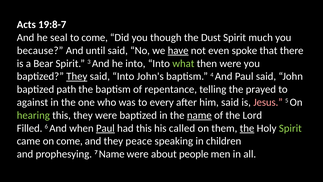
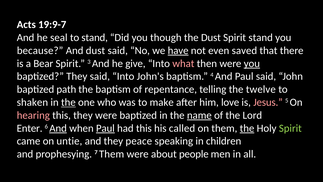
19:8-7: 19:8-7 -> 19:9-7 (52, 25)
to come: come -> stand (95, 38)
Spirit much: much -> stand (261, 38)
And until: until -> dust (95, 50)
spoke: spoke -> saved (244, 50)
he into: into -> give (135, 63)
what colour: light green -> pink (183, 63)
you underline: none -> present (252, 63)
They underline: present -> none (77, 76)
prayed: prayed -> twelve (261, 89)
against: against -> shaken (32, 102)
the underline: none -> present (68, 102)
every: every -> make (162, 102)
him said: said -> love (230, 102)
hearing colour: light green -> pink (33, 115)
Filled: Filled -> Enter (30, 128)
And underline: none -> present (58, 128)
on come: come -> untie (69, 141)
7 Name: Name -> Them (112, 154)
